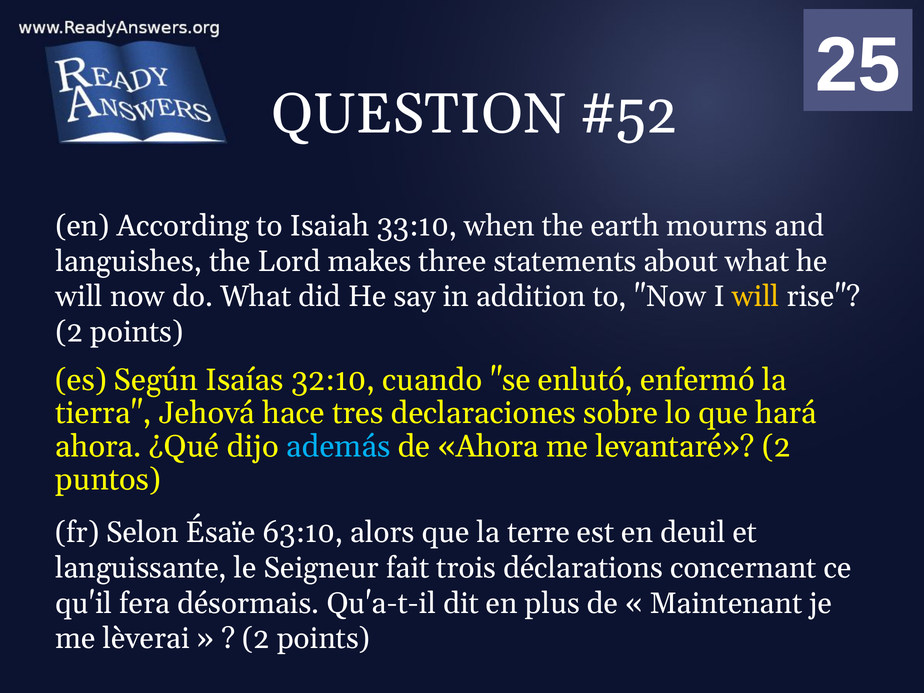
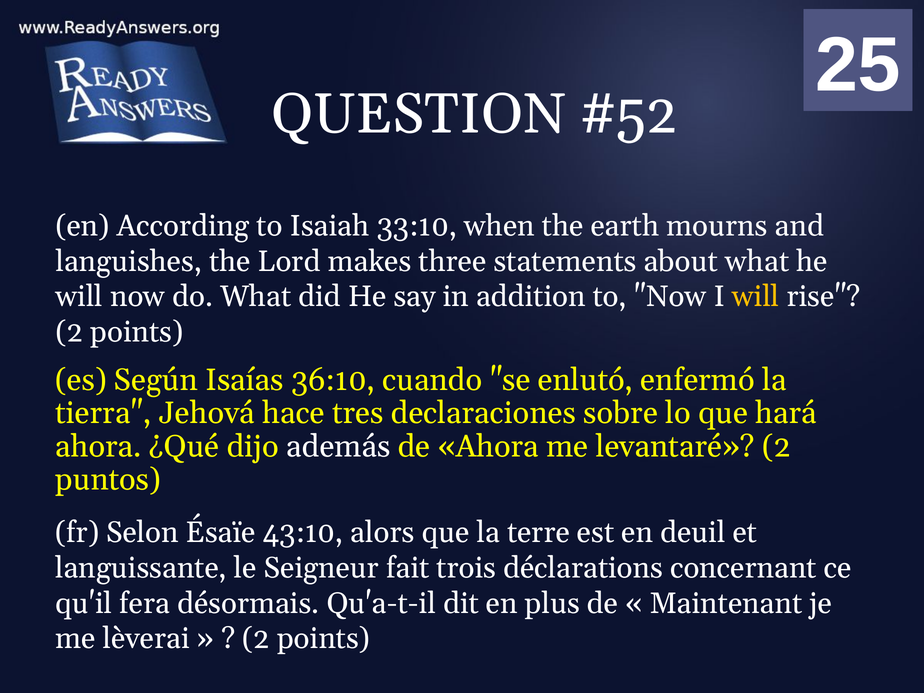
32:10: 32:10 -> 36:10 (333, 380)
además colour: light blue -> white (338, 447)
63:10: 63:10 -> 43:10 (303, 532)
